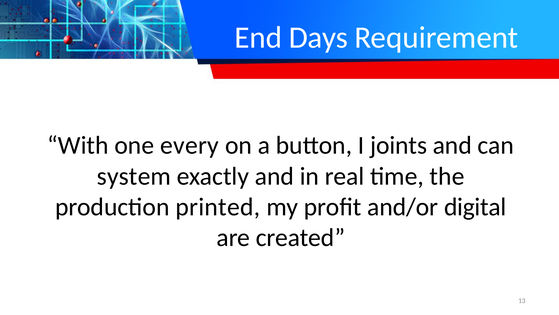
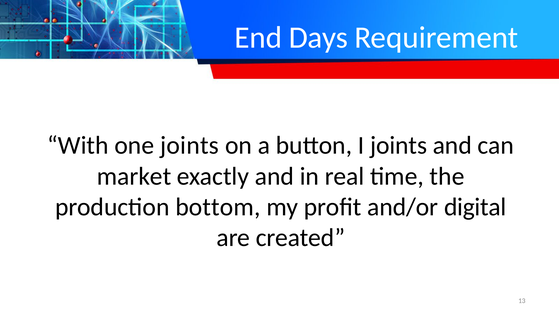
one every: every -> joints (189, 145)
system: system -> market (134, 176)
printed: printed -> bottom (218, 207)
